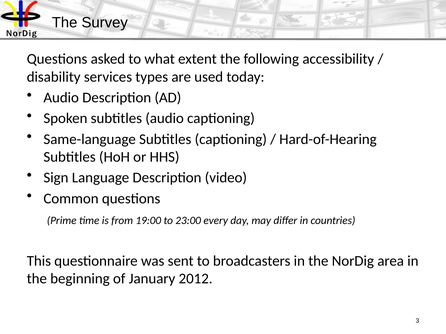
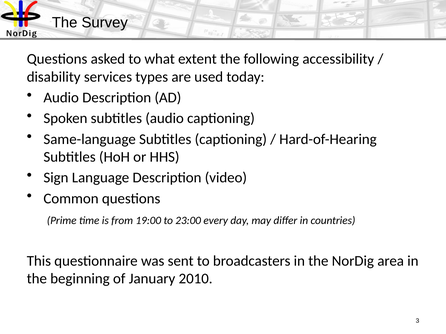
2012: 2012 -> 2010 (196, 279)
